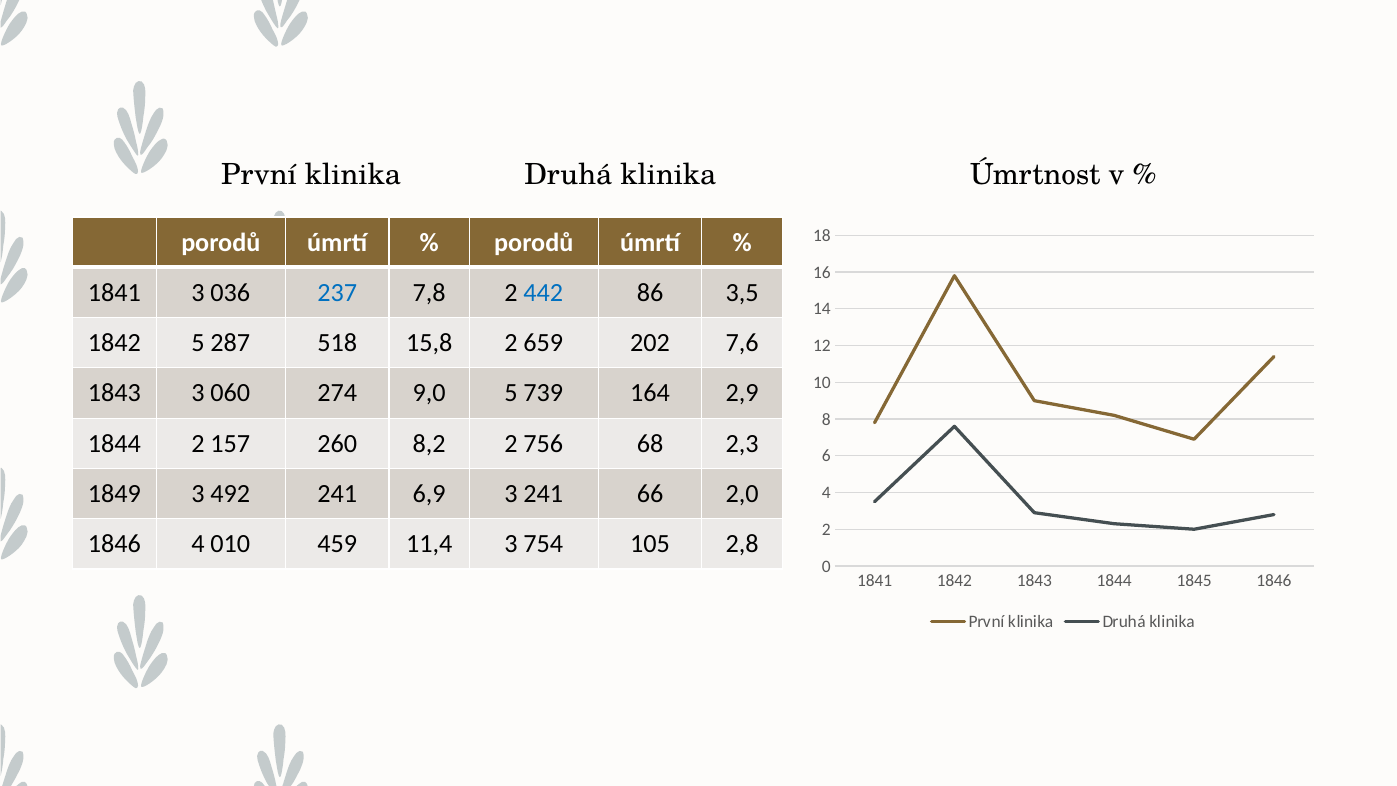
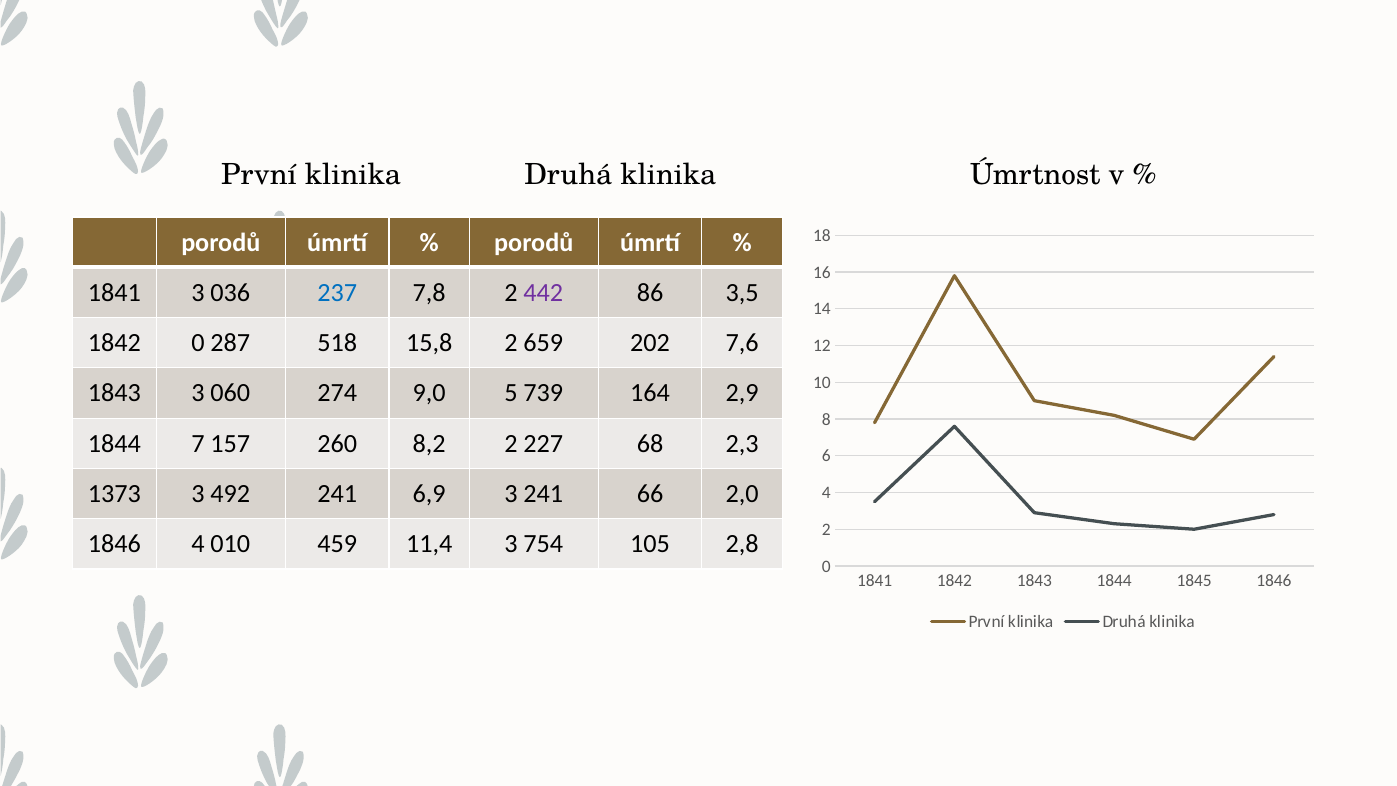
442 colour: blue -> purple (543, 293)
1842 5: 5 -> 0 (198, 343)
1844 2: 2 -> 7 (198, 443)
756: 756 -> 227 (543, 443)
1849: 1849 -> 1373 (114, 494)
